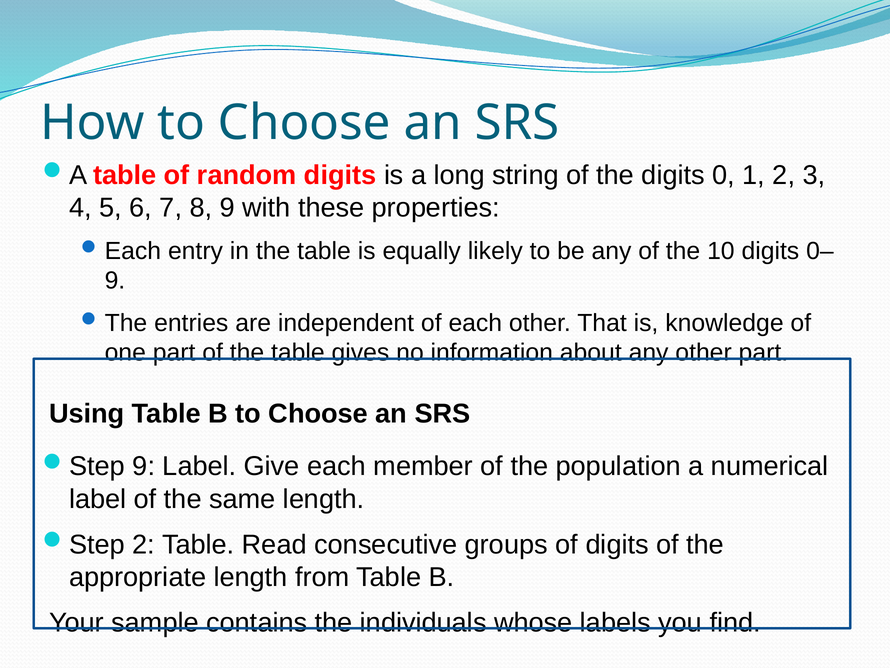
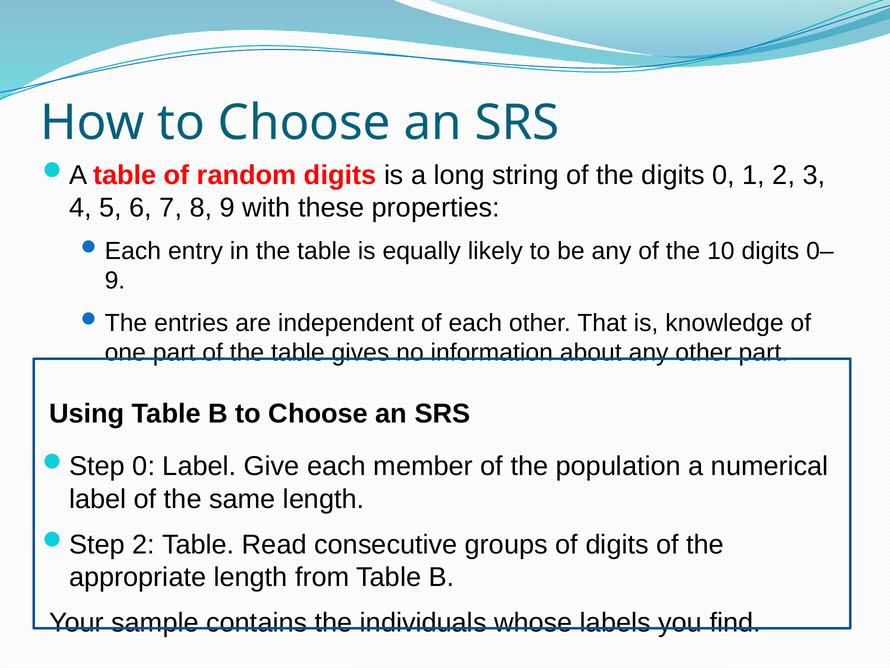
9: 9 -> 0 (144, 466)
